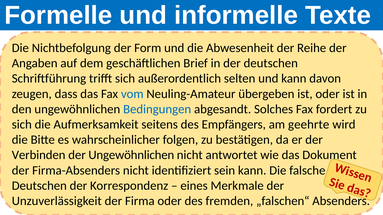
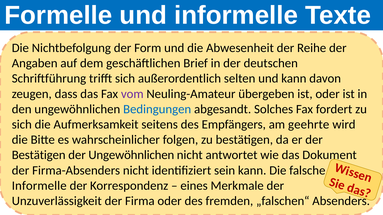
vom colour: blue -> purple (132, 94)
Verbinden: Verbinden -> Bestätigen (39, 155)
Deutschen: Deutschen -> Informelle (39, 186)
